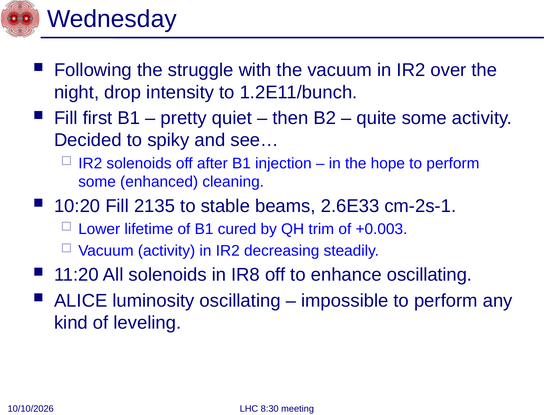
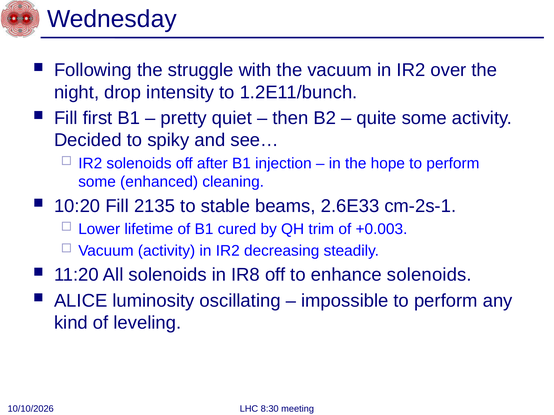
enhance oscillating: oscillating -> solenoids (429, 275)
